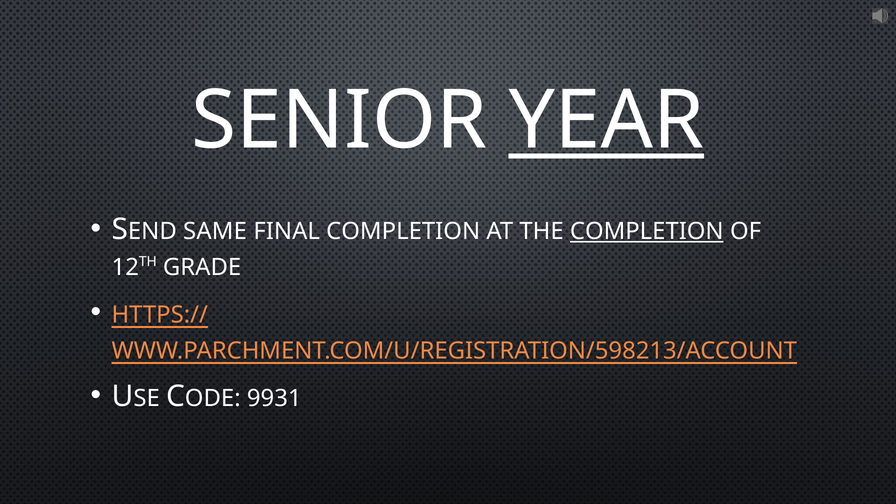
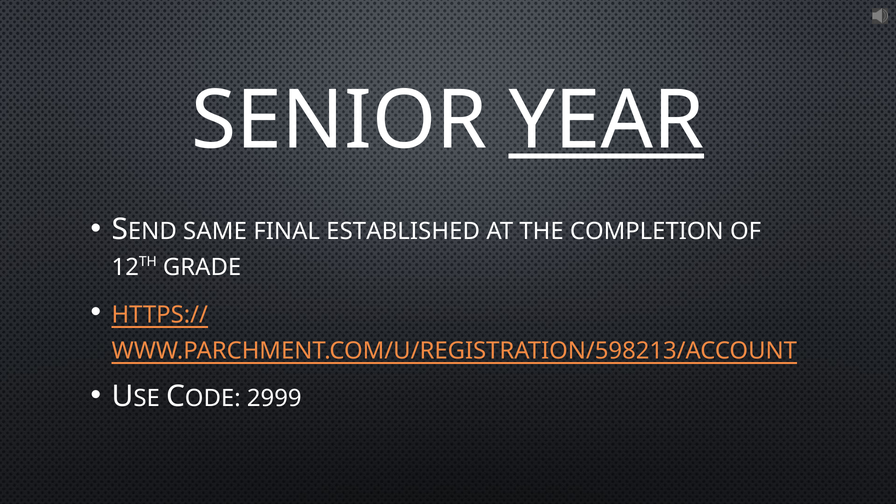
FINAL COMPLETION: COMPLETION -> ESTABLISHED (403, 231)
COMPLETION underline: present -> none (647, 231)
9931: 9931 -> 2999 (274, 398)
